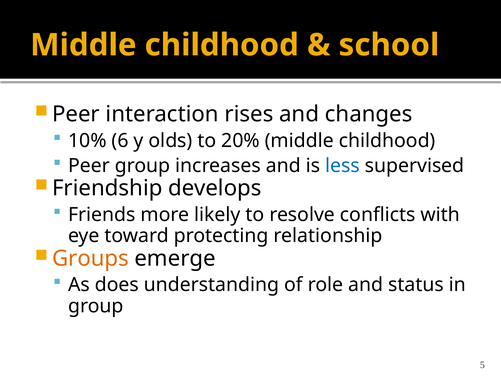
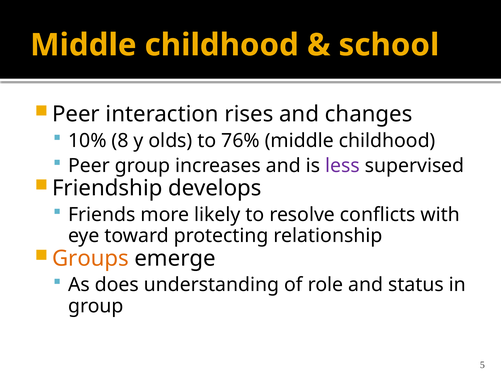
6: 6 -> 8 (120, 141)
20%: 20% -> 76% (241, 141)
less colour: blue -> purple (343, 166)
